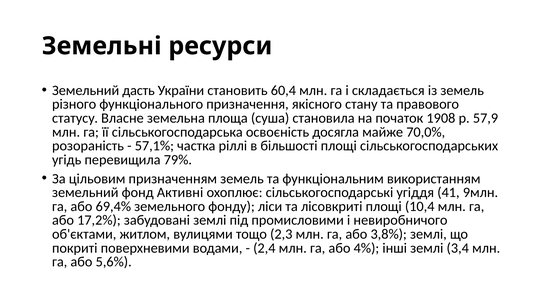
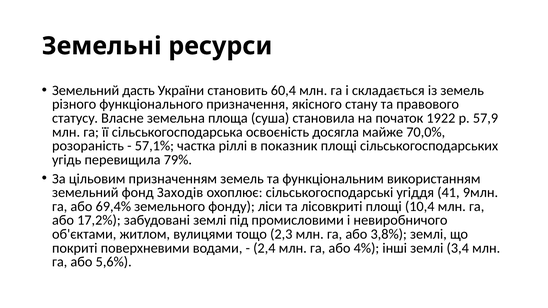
1908: 1908 -> 1922 (441, 118)
більшості: більшості -> показник (289, 146)
Активні: Активні -> Заходів (180, 193)
